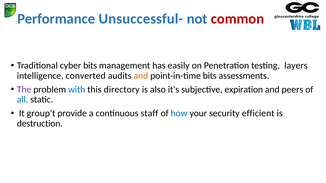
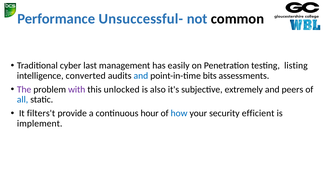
common colour: red -> black (237, 19)
cyber bits: bits -> last (90, 66)
layers: layers -> listing (296, 66)
and colour: orange -> blue (141, 76)
with colour: blue -> purple (77, 90)
directory: directory -> unlocked (122, 90)
expiration: expiration -> extremely (244, 90)
group't: group't -> filters't (41, 113)
staff: staff -> hour (150, 113)
destruction: destruction -> implement (40, 124)
